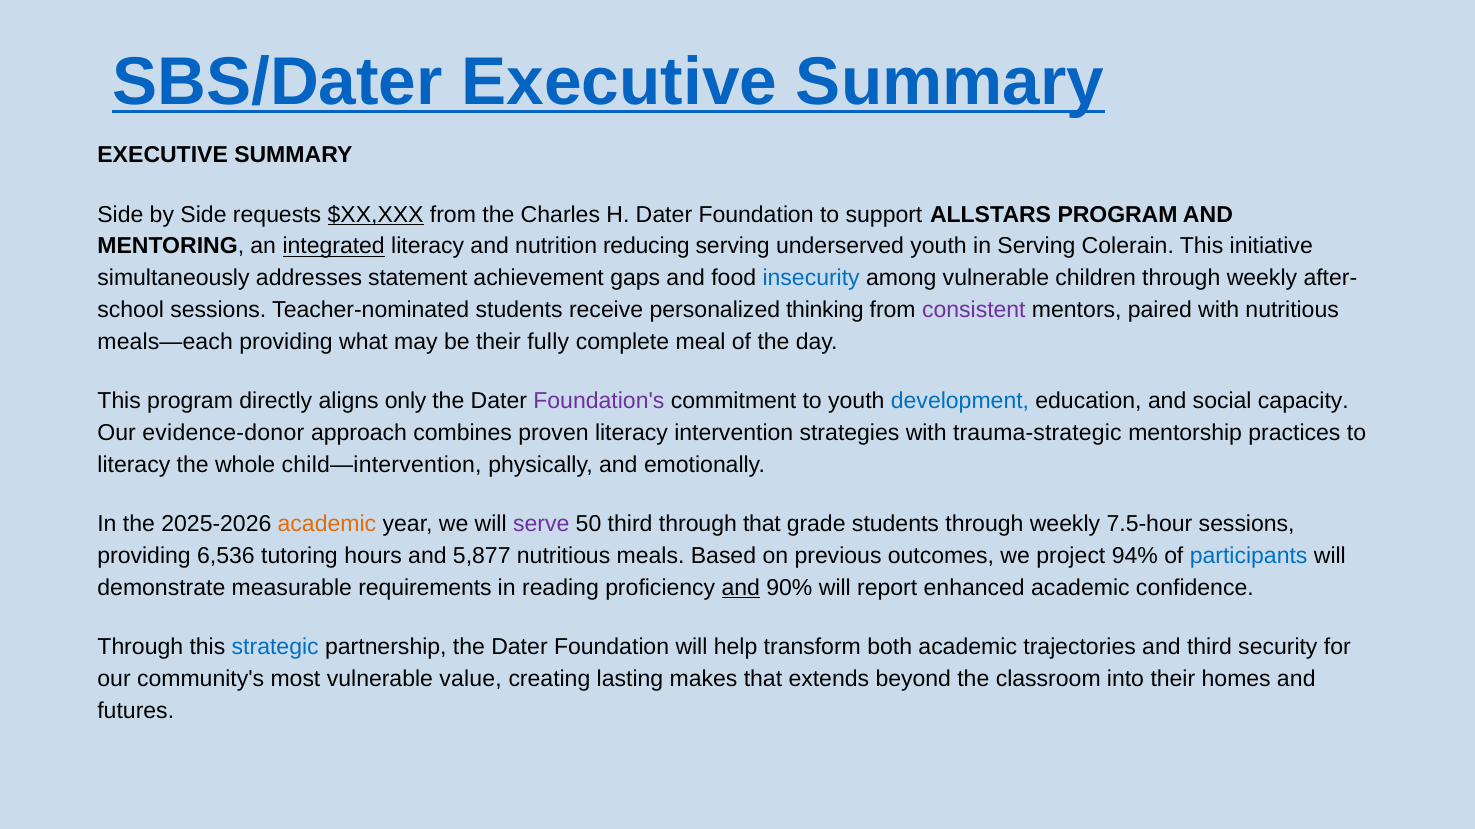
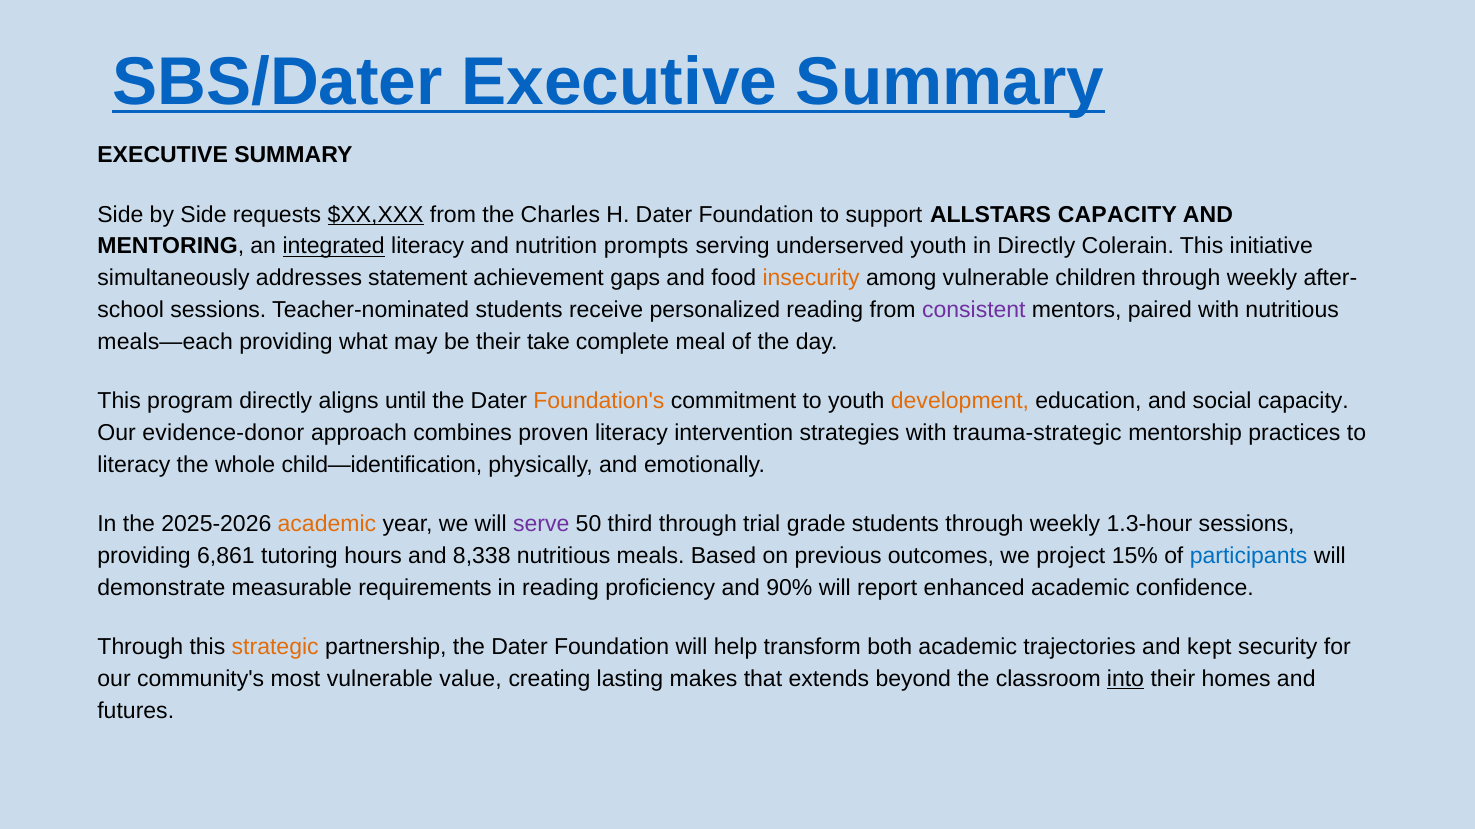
ALLSTARS PROGRAM: PROGRAM -> CAPACITY (1117, 215)
reducing: reducing -> prompts (646, 247)
in Serving: Serving -> Directly (1036, 247)
insecurity colour: blue -> orange (811, 278)
personalized thinking: thinking -> reading (825, 310)
fully: fully -> take (548, 342)
only: only -> until (406, 401)
Foundation's colour: purple -> orange (599, 401)
development colour: blue -> orange (960, 401)
child—intervention: child—intervention -> child—identification (382, 465)
through that: that -> trial (762, 524)
7.5-hour: 7.5-hour -> 1.3-hour (1149, 524)
6,536: 6,536 -> 6,861 (226, 556)
5,877: 5,877 -> 8,338 (482, 556)
94%: 94% -> 15% (1135, 556)
and underline: present -> none (741, 588)
strategic colour: blue -> orange (275, 647)
and third: third -> kept (1209, 647)
into underline: none -> present (1126, 679)
